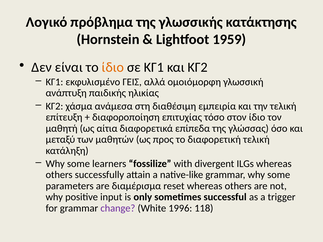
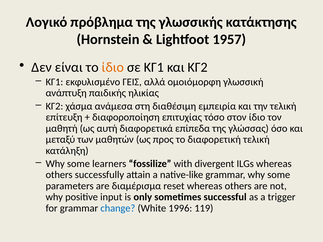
1959: 1959 -> 1957 (229, 40)
αίτια: αίτια -> αυτή (107, 129)
change colour: purple -> blue (118, 208)
118: 118 -> 119 (204, 208)
